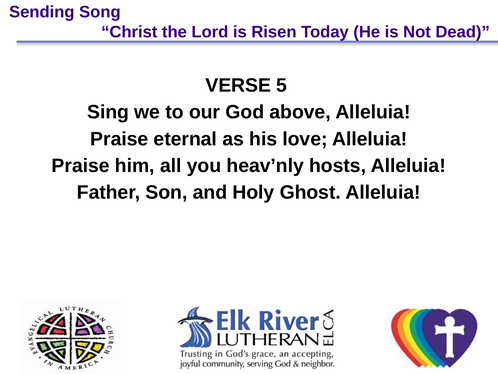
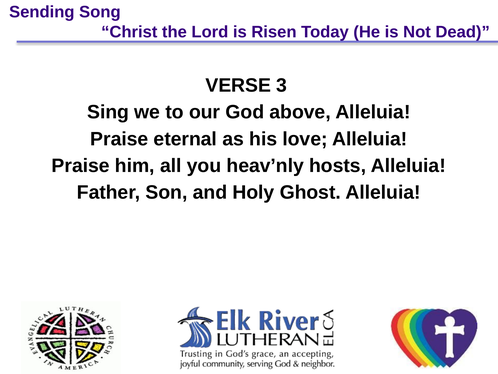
5: 5 -> 3 (282, 85)
